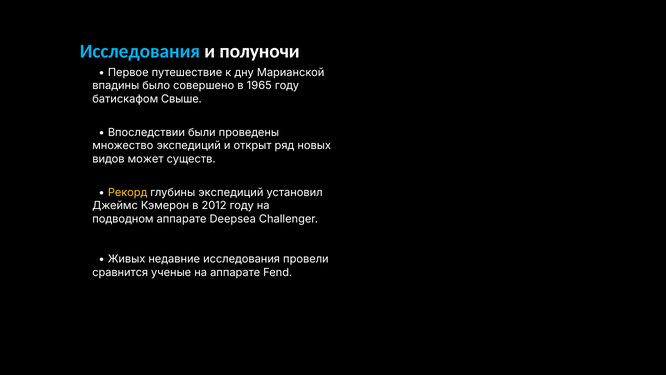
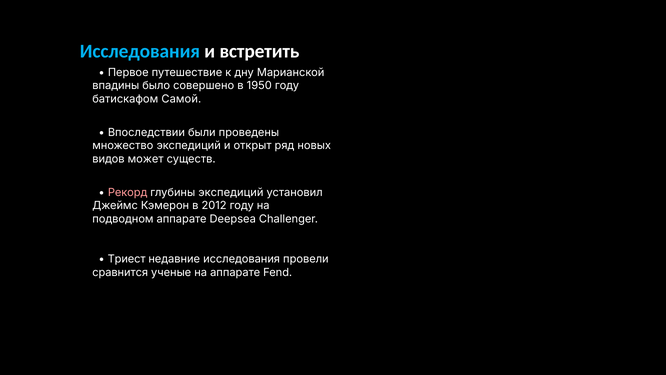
полуночи: полуночи -> встретить (259, 51)
1965: 1965 -> 1950 (259, 86)
Свыше: Свыше -> Самой (181, 99)
Рекорд colour: yellow -> pink (128, 192)
Живых: Живых -> Триест (127, 259)
